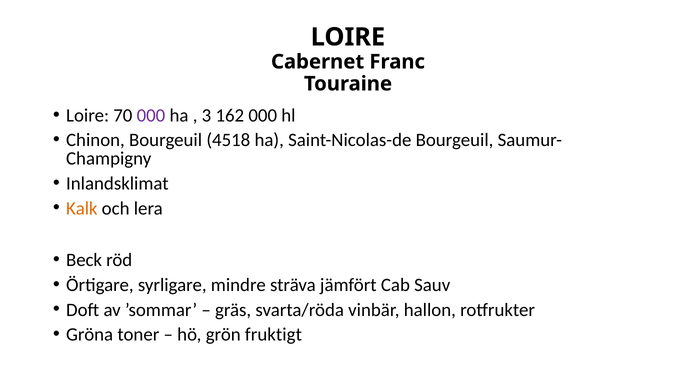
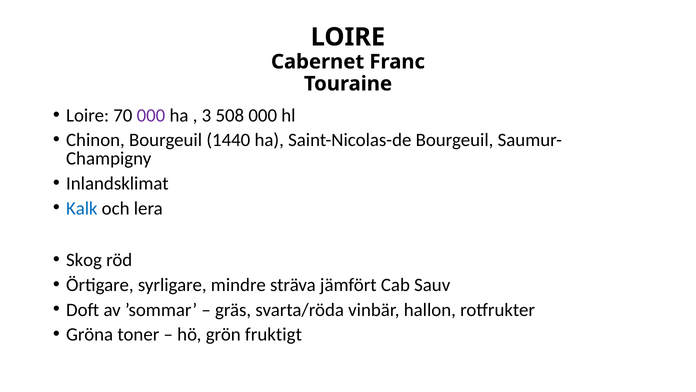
162: 162 -> 508 (230, 115)
4518: 4518 -> 1440 (228, 140)
Kalk colour: orange -> blue (82, 208)
Beck: Beck -> Skog (84, 260)
